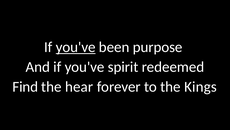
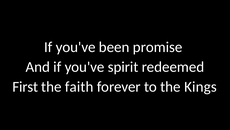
you've underline: present -> none (76, 47)
purpose: purpose -> promise (158, 47)
Find: Find -> First (25, 86)
hear: hear -> faith (79, 86)
